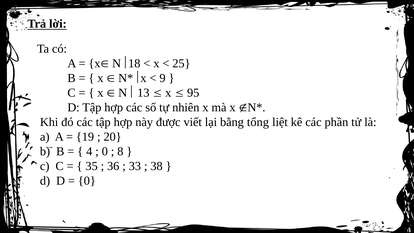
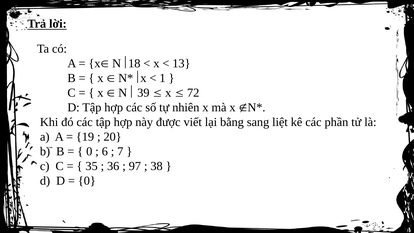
25: 25 -> 13 (181, 63)
9: 9 -> 1 (163, 78)
13: 13 -> 39 (143, 93)
95: 95 -> 72 (193, 93)
tổng: tổng -> sang (258, 122)
4: 4 -> 0 (89, 151)
0: 0 -> 6 (105, 151)
8: 8 -> 7 (120, 151)
33: 33 -> 97 (135, 166)
